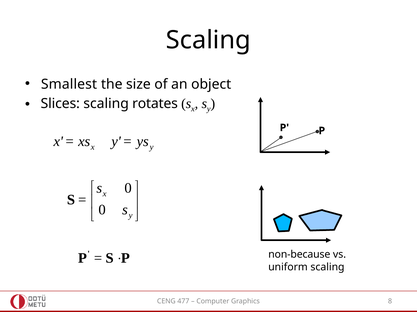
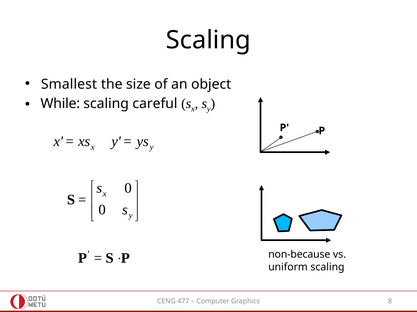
Slices: Slices -> While (60, 104)
rotates: rotates -> careful (155, 104)
